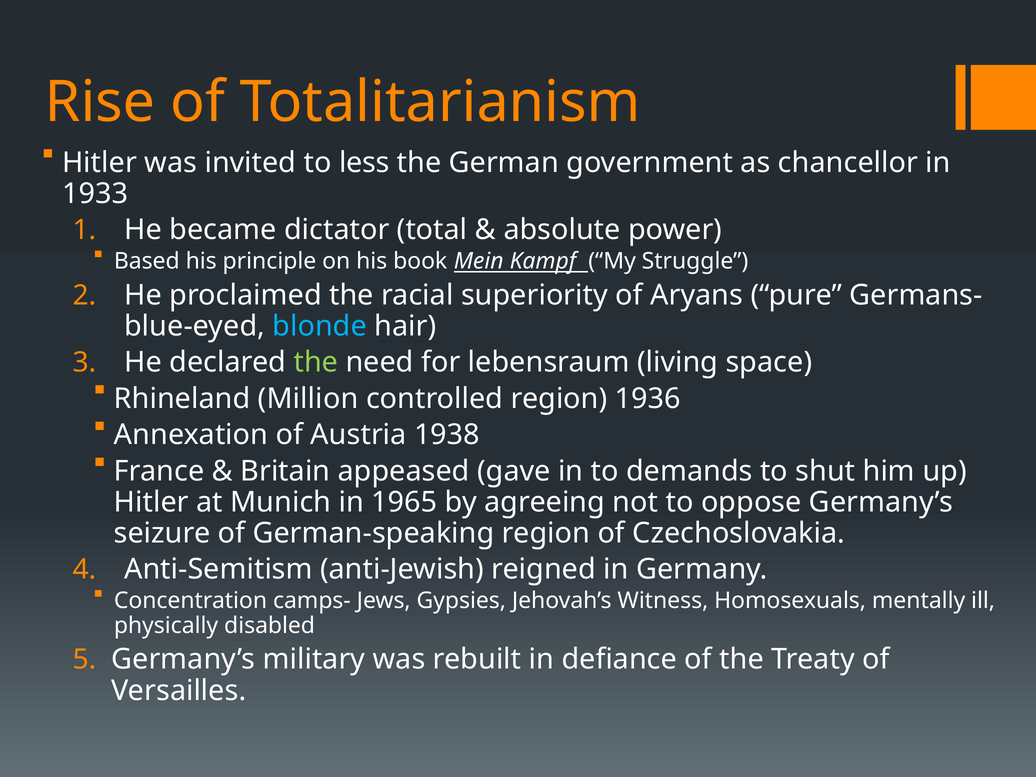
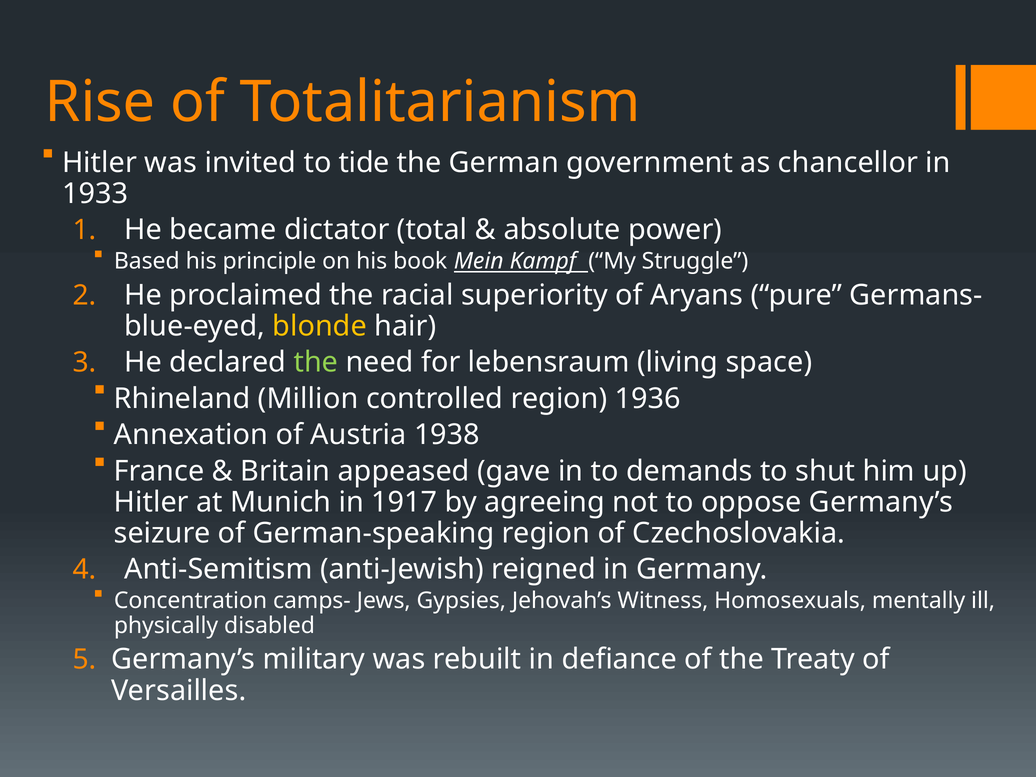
less: less -> tide (364, 163)
blonde colour: light blue -> yellow (320, 326)
1965: 1965 -> 1917 (404, 502)
